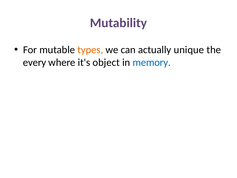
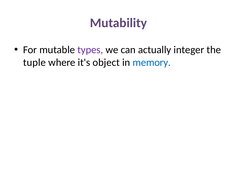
types colour: orange -> purple (90, 50)
unique: unique -> integer (189, 50)
every: every -> tuple (34, 62)
